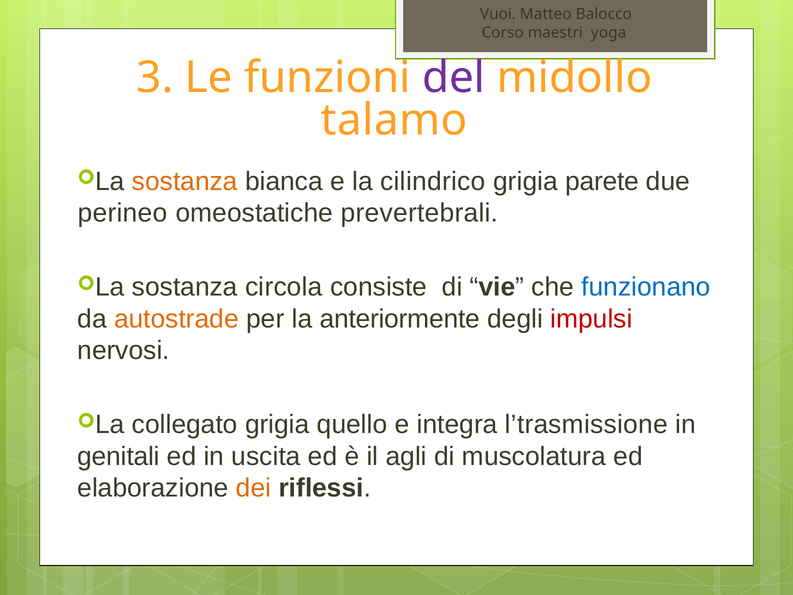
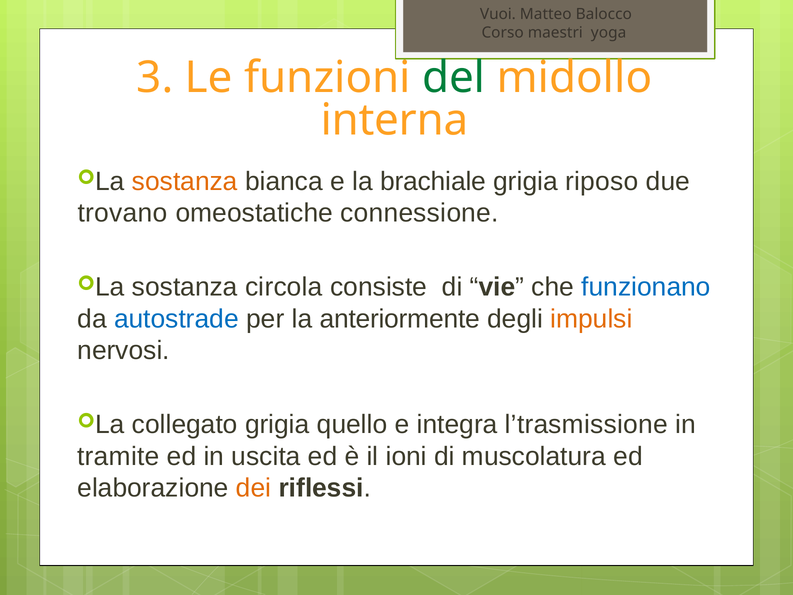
del colour: purple -> green (454, 78)
talamo: talamo -> interna (395, 120)
cilindrico: cilindrico -> brachiale (433, 181)
parete: parete -> riposo (602, 181)
perineo: perineo -> trovano (123, 213)
prevertebrali: prevertebrali -> connessione (419, 213)
autostrade colour: orange -> blue (176, 319)
impulsi colour: red -> orange (591, 319)
genitali: genitali -> tramite (118, 456)
agli: agli -> ioni (406, 456)
